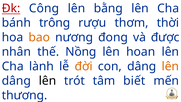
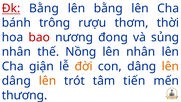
Đk Công: Công -> Bằng (44, 8)
bao colour: orange -> red (39, 37)
được: được -> sủng (165, 37)
lên hoan: hoan -> nhân (141, 52)
lành: lành -> giận (41, 66)
lên colour: black -> orange (47, 81)
biết: biết -> tiến (134, 81)
